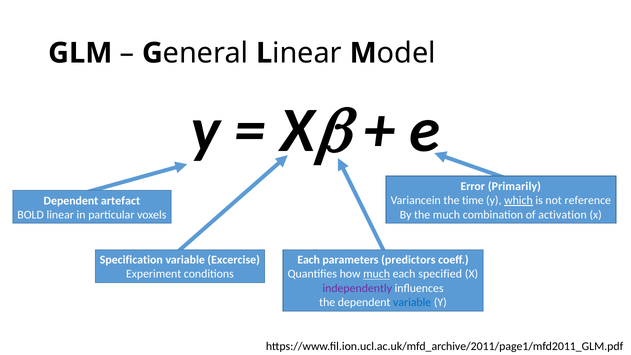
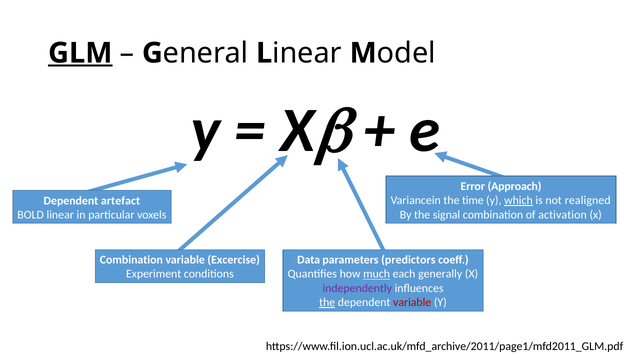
GLM underline: none -> present (80, 53)
Primarily: Primarily -> Approach (515, 186)
reference: reference -> realigned (588, 200)
the much: much -> signal (447, 215)
Specification: Specification -> Combination (131, 260)
Each: Each -> Data (309, 260)
specified: specified -> generally (440, 274)
the underline: none -> present (327, 302)
variable colour: blue -> red (412, 302)
